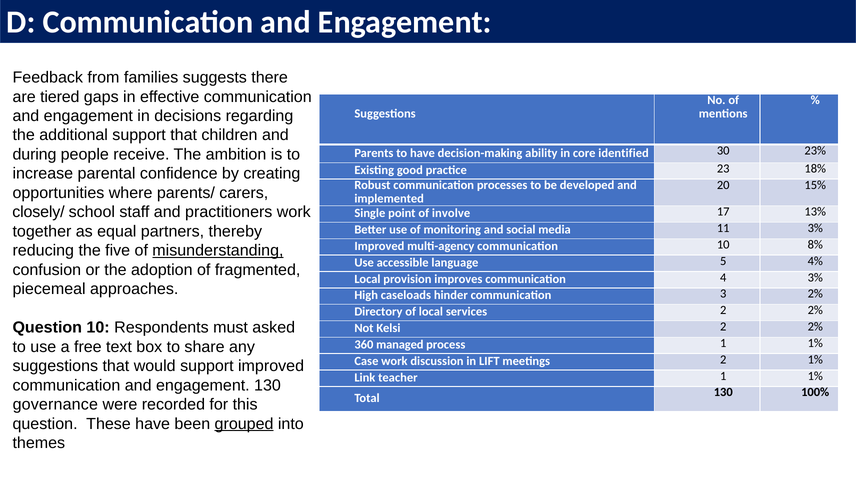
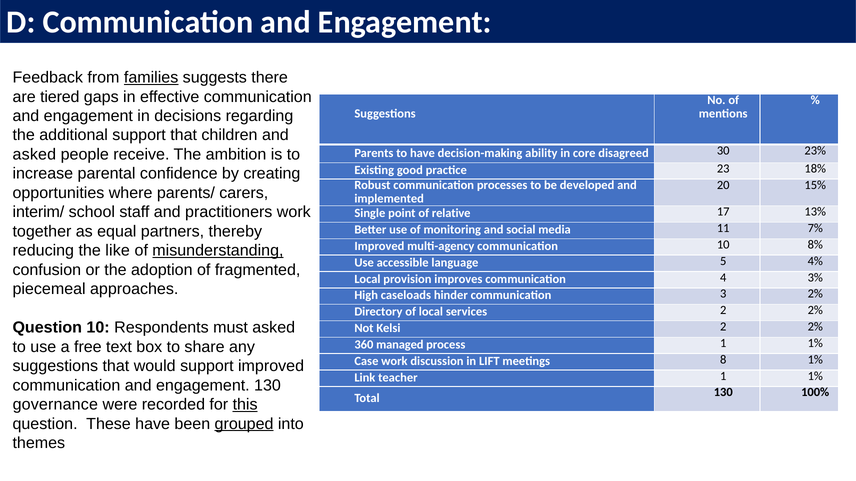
families underline: none -> present (151, 78)
during: during -> asked (34, 155)
identified: identified -> disagreed (624, 153)
closely/: closely/ -> interim/ (38, 212)
involve: involve -> relative (451, 214)
11 3%: 3% -> 7% (815, 228)
five: five -> like (118, 251)
meetings 2: 2 -> 8 (723, 360)
this underline: none -> present (245, 405)
